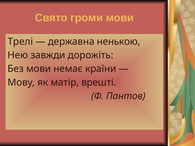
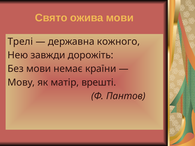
громи: громи -> ожива (87, 18)
ненькою: ненькою -> кожного (118, 42)
